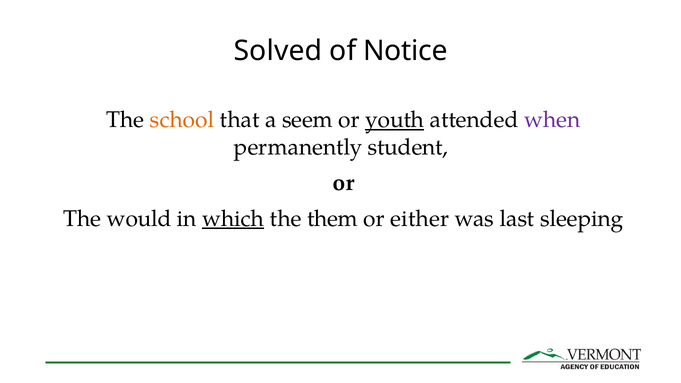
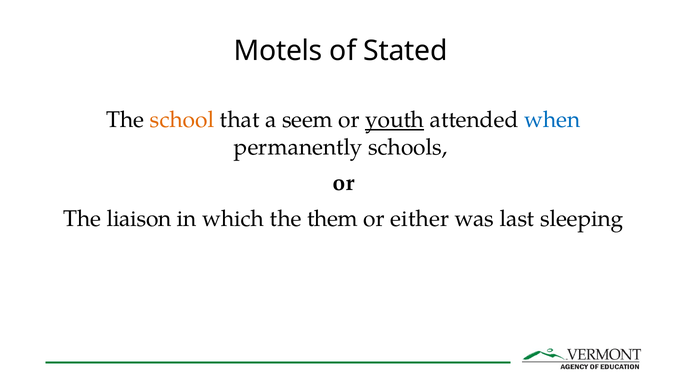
Solved: Solved -> Motels (278, 51)
Notice: Notice -> Stated (405, 51)
when colour: purple -> blue (552, 120)
student: student -> schools (408, 147)
would: would -> liaison (139, 219)
which underline: present -> none (233, 219)
